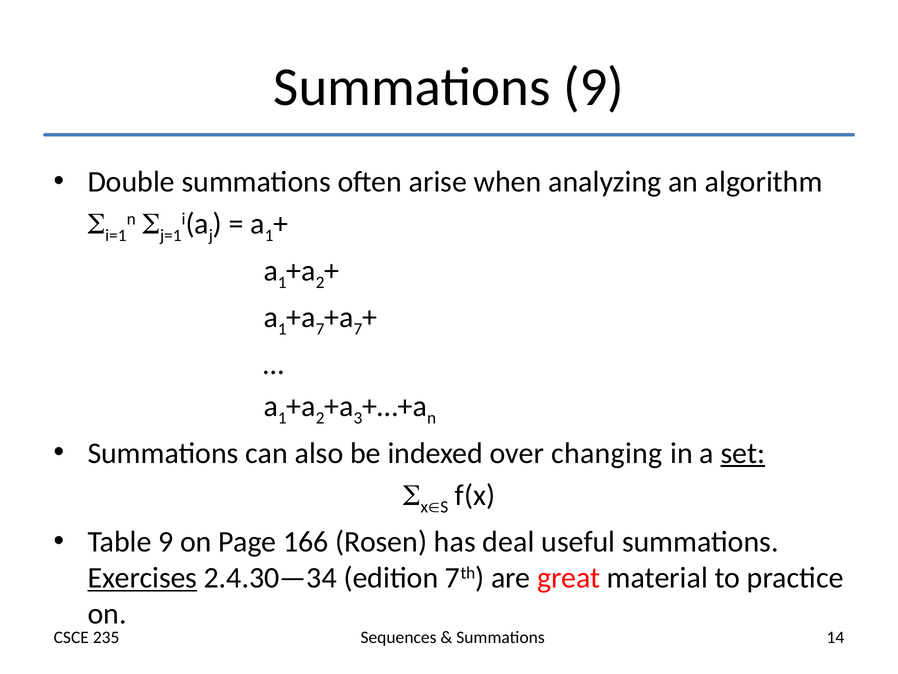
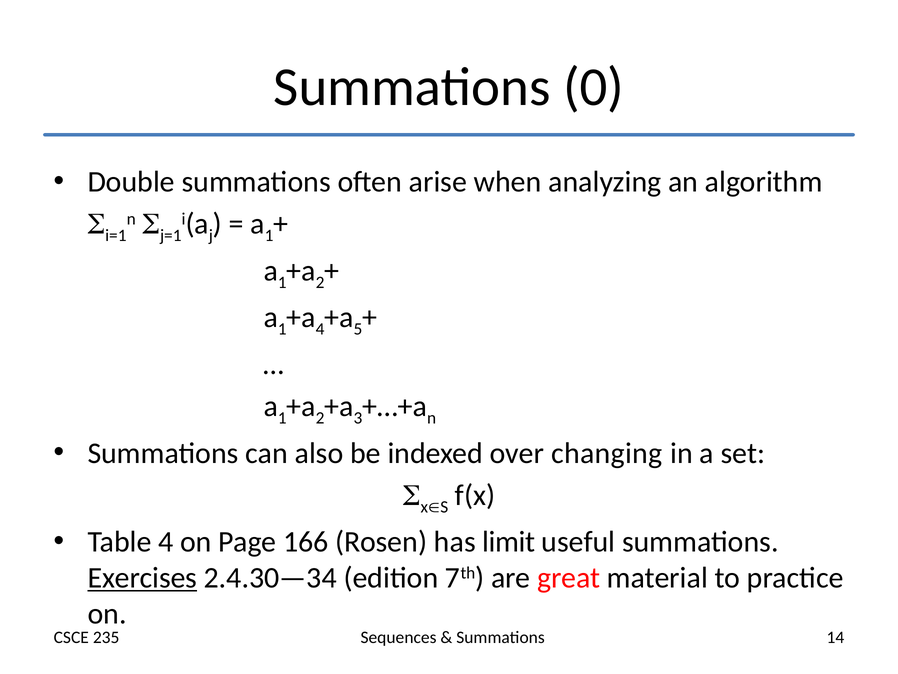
Summations 9: 9 -> 0 (594, 87)
7: 7 -> 4 (320, 329)
7: 7 -> 5 (358, 329)
set underline: present -> none (743, 453)
Table 9: 9 -> 4 (166, 542)
deal: deal -> limit (509, 542)
